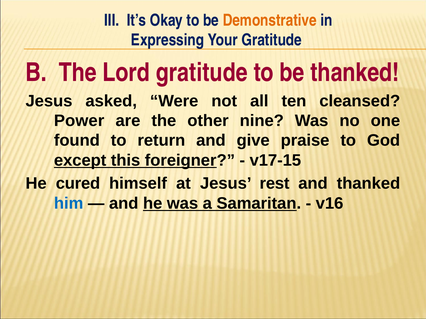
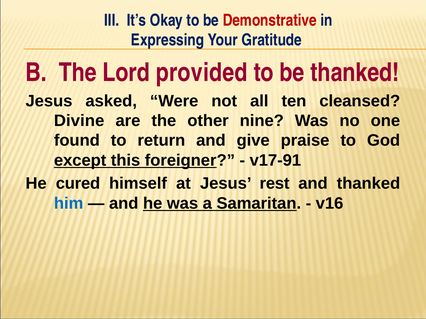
Demonstrative colour: orange -> red (270, 20)
Lord gratitude: gratitude -> provided (202, 73)
Power: Power -> Divine (79, 121)
v17-15: v17-15 -> v17-91 (275, 161)
